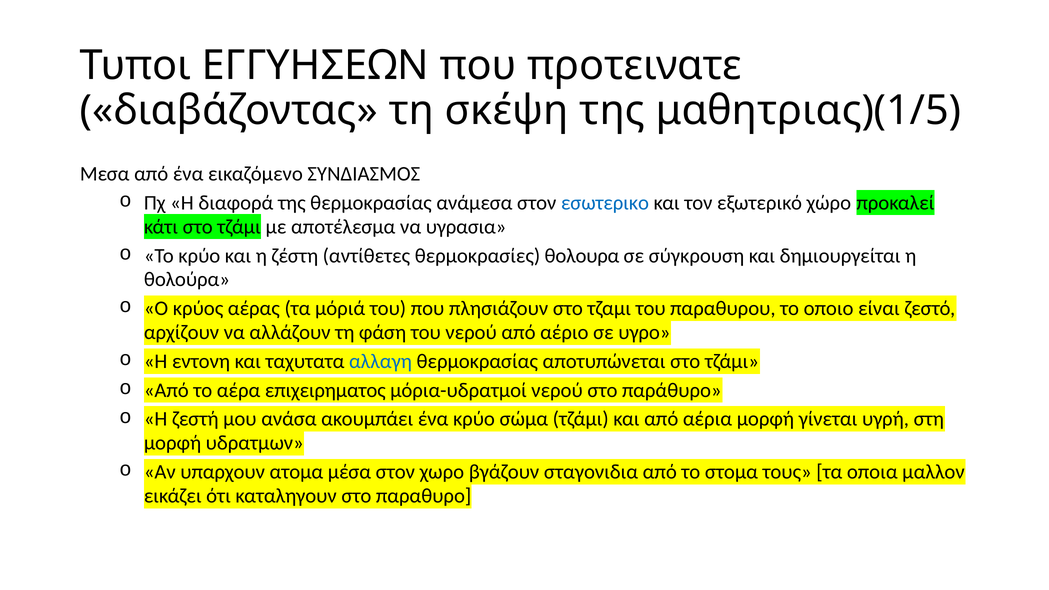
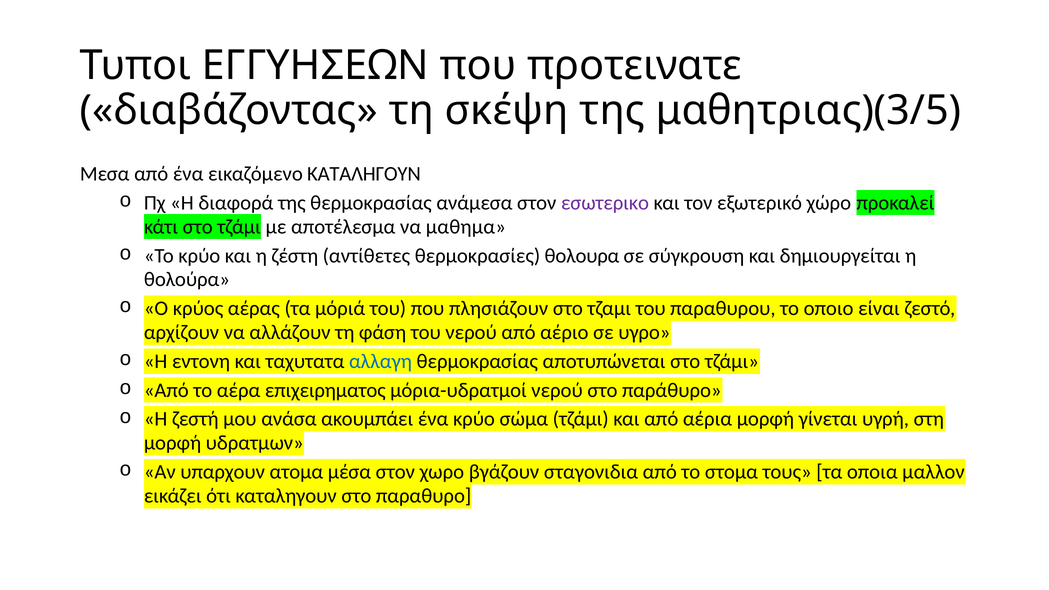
μαθητριας)(1/5: μαθητριας)(1/5 -> μαθητριας)(3/5 (809, 111)
εικαζόμενο ΣΥΝΔΙΑΣΜΟΣ: ΣΥΝΔΙΑΣΜΟΣ -> ΚΑΤΑΛΗΓΟΥΝ (364, 174)
εσωτερικο colour: blue -> purple (605, 203)
υγρασια: υγρασια -> μαθημα (466, 227)
